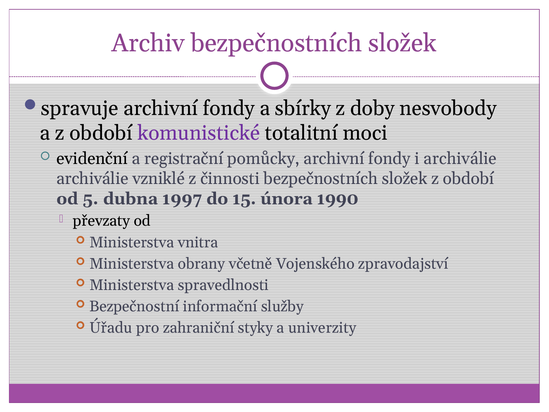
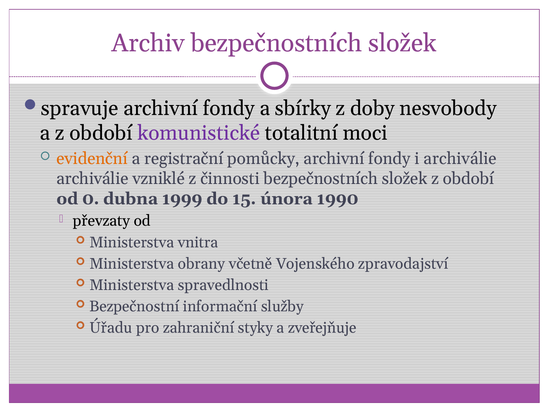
evidenční colour: black -> orange (92, 158)
5: 5 -> 0 (91, 199)
1997: 1997 -> 1999 (182, 199)
univerzity: univerzity -> zveřejňuje (322, 328)
